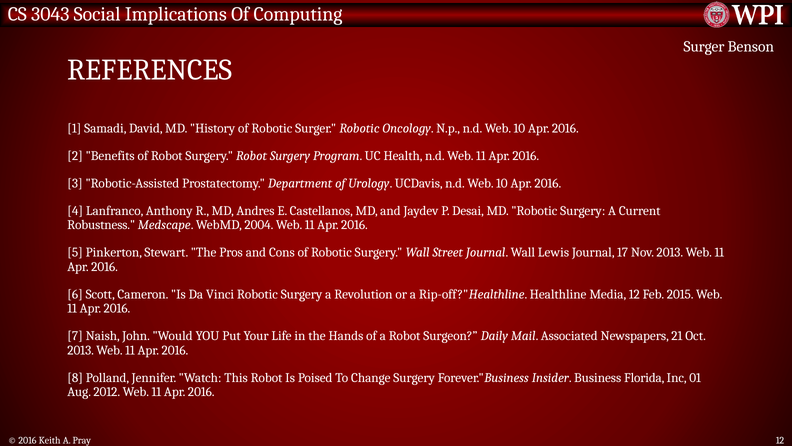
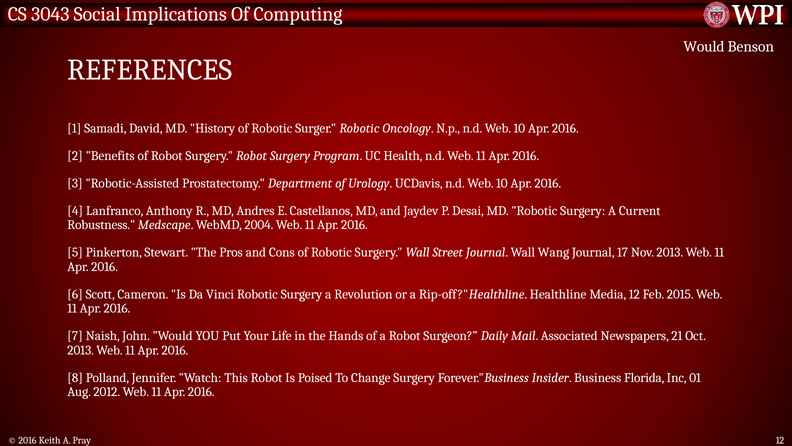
Surger: Surger -> Would (704, 46)
Lewis: Lewis -> Wang (554, 252)
